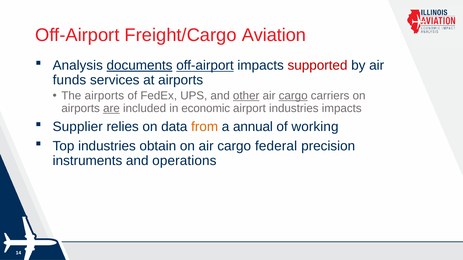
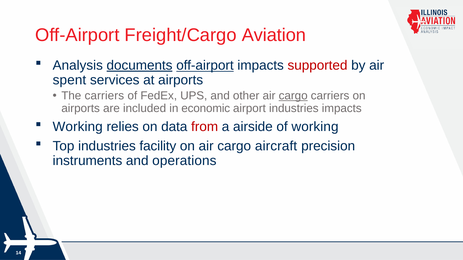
funds: funds -> spent (69, 80)
The airports: airports -> carriers (104, 96)
other underline: present -> none (246, 96)
are underline: present -> none (111, 109)
Supplier: Supplier -> Working (78, 127)
from colour: orange -> red (205, 127)
annual: annual -> airside (253, 127)
obtain: obtain -> facility (158, 146)
federal: federal -> aircraft (276, 146)
